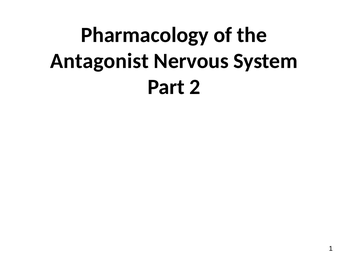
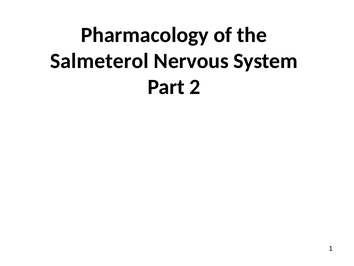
Antagonist: Antagonist -> Salmeterol (99, 61)
